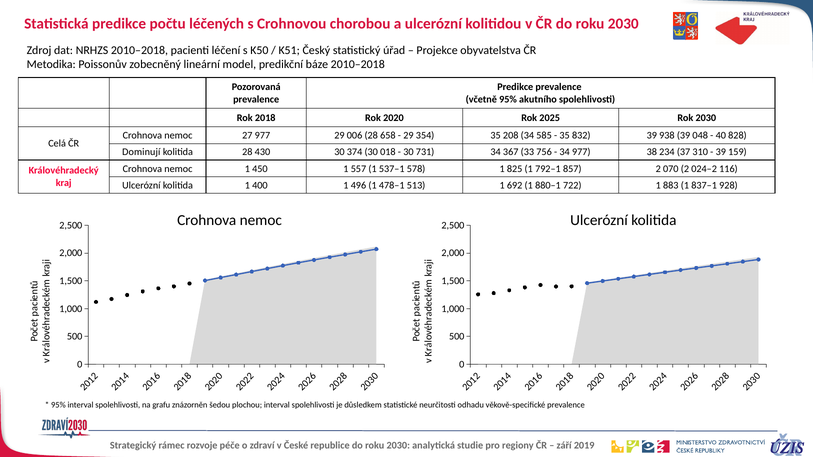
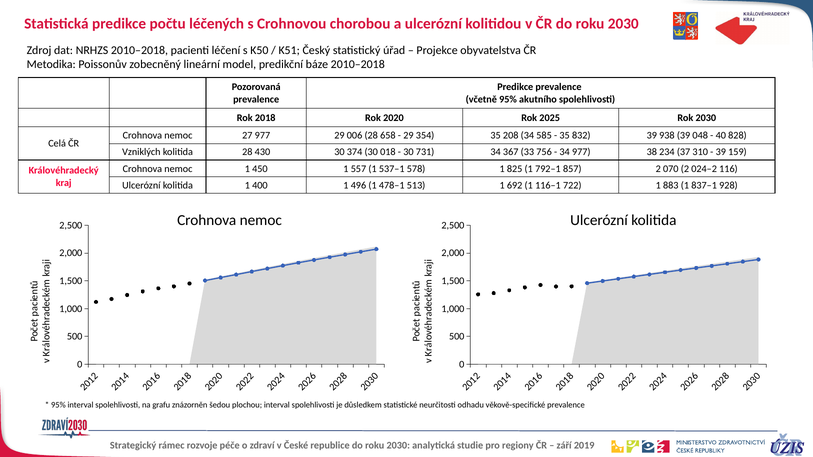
Dominují: Dominují -> Vzniklých (141, 152)
880–1: 880–1 -> 116–1 (548, 185)
